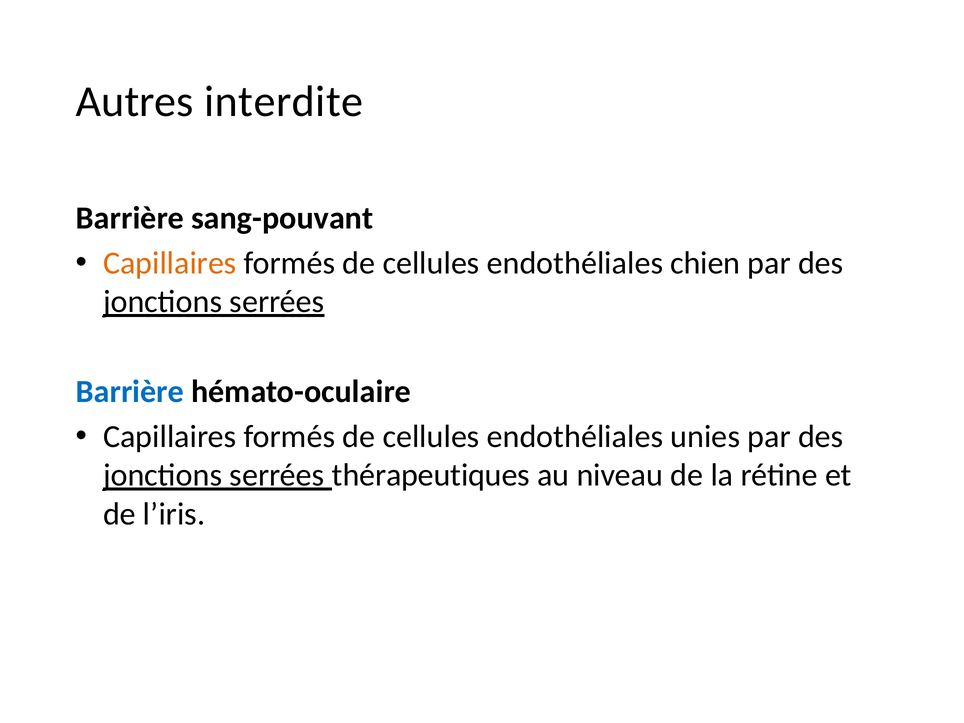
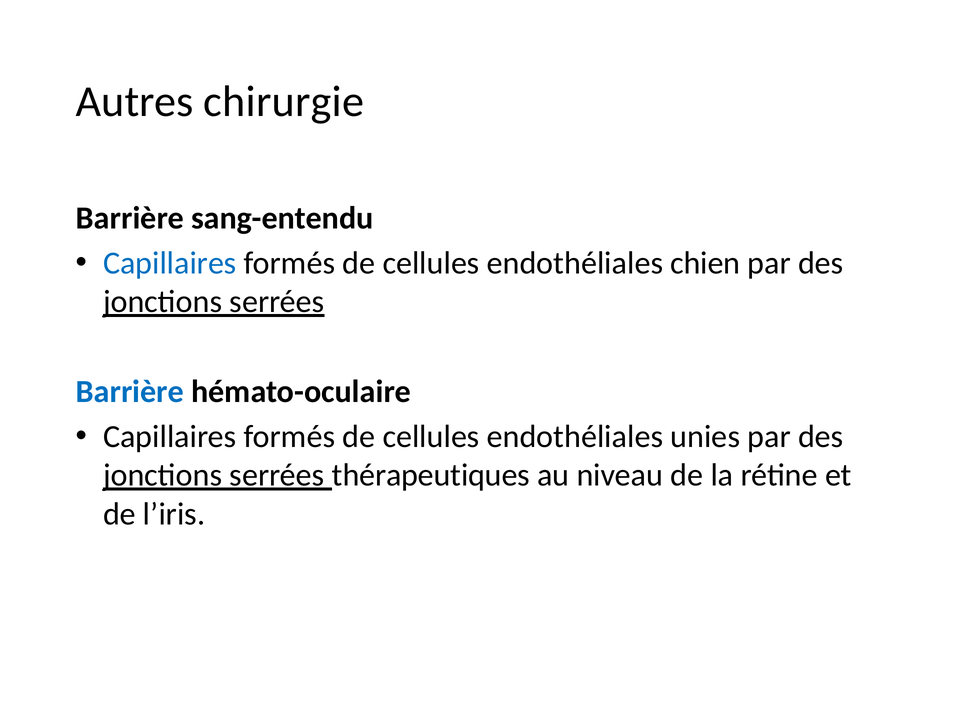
interdite: interdite -> chirurgie (284, 102)
sang-pouvant: sang-pouvant -> sang-entendu (282, 218)
Capillaires colour: orange -> blue (170, 263)
